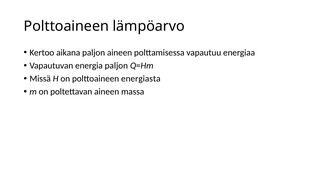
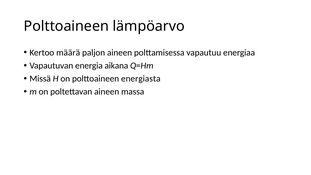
aikana: aikana -> määrä (68, 53)
energia paljon: paljon -> aikana (116, 66)
